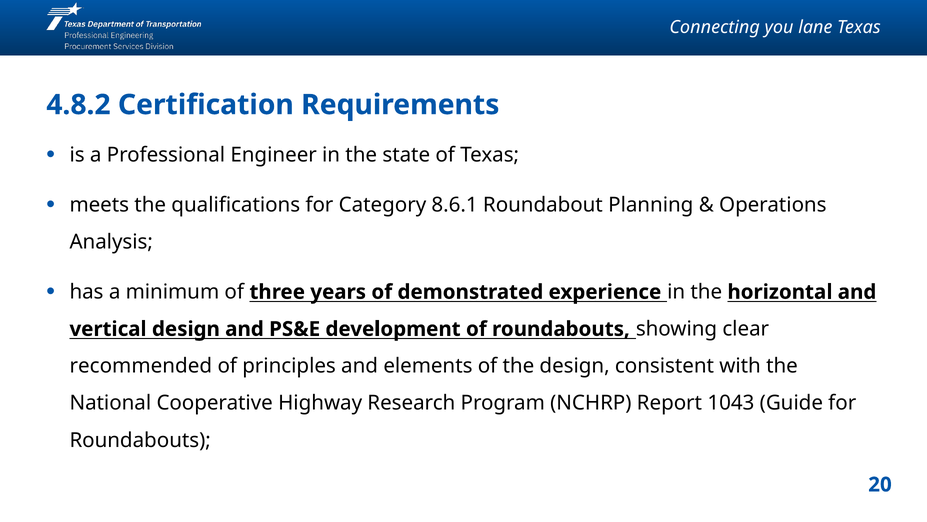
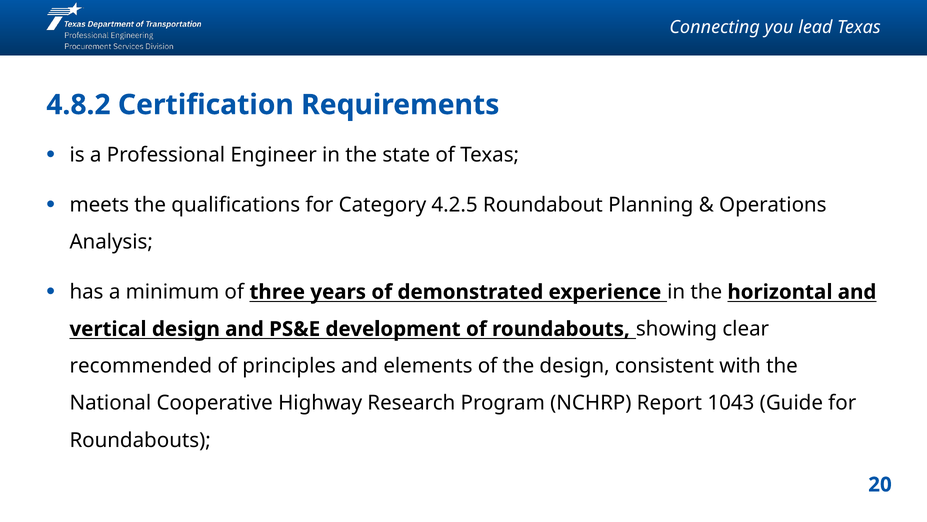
lane: lane -> lead (815, 27)
8.6.1: 8.6.1 -> 4.2.5 (455, 205)
